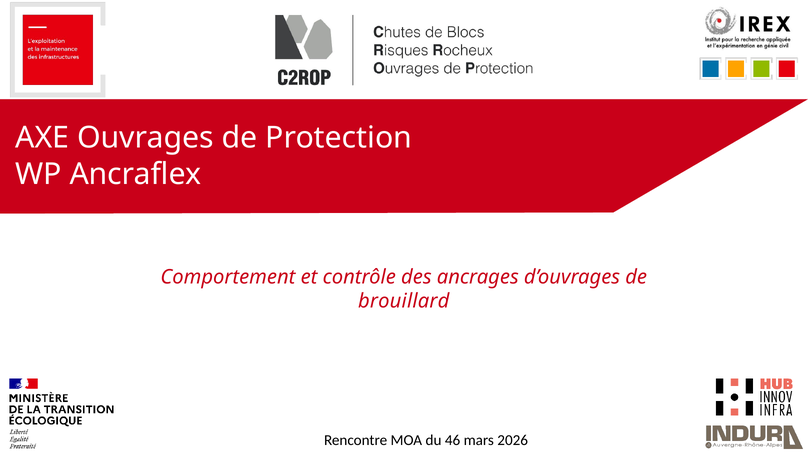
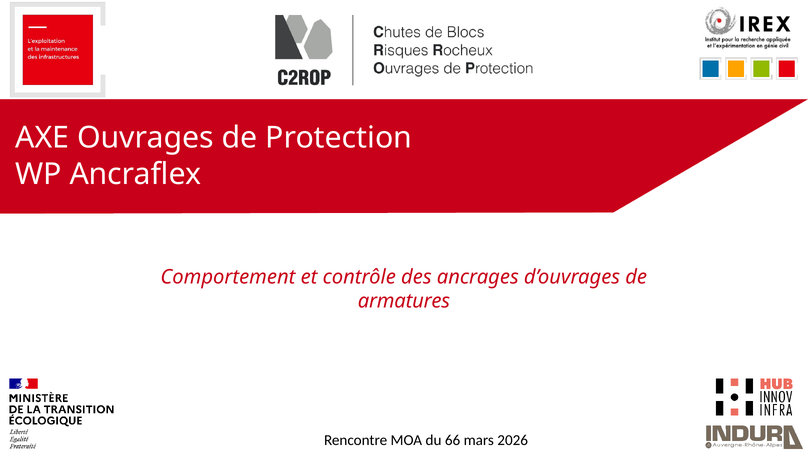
brouillard: brouillard -> armatures (404, 301)
46: 46 -> 66 (453, 441)
